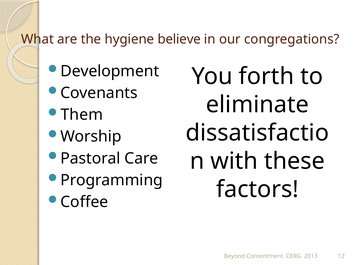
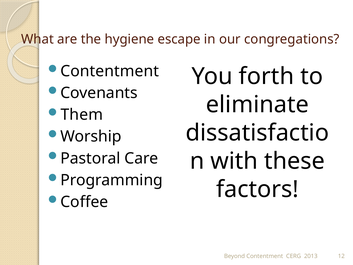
believe: believe -> escape (179, 39)
Development: Development -> Contentment (110, 71)
